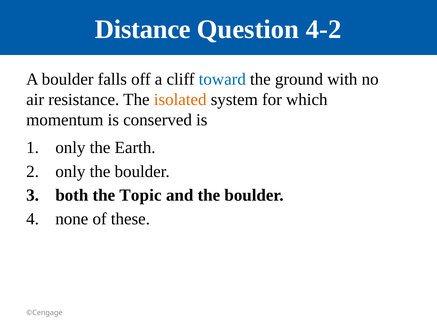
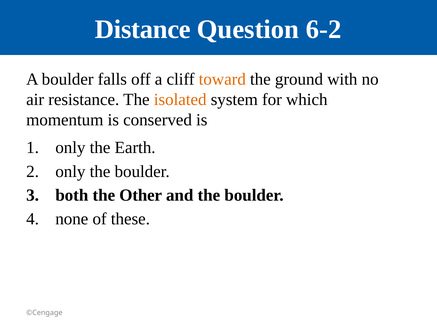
4-2: 4-2 -> 6-2 (324, 29)
toward colour: blue -> orange (222, 79)
Topic: Topic -> Other (141, 195)
